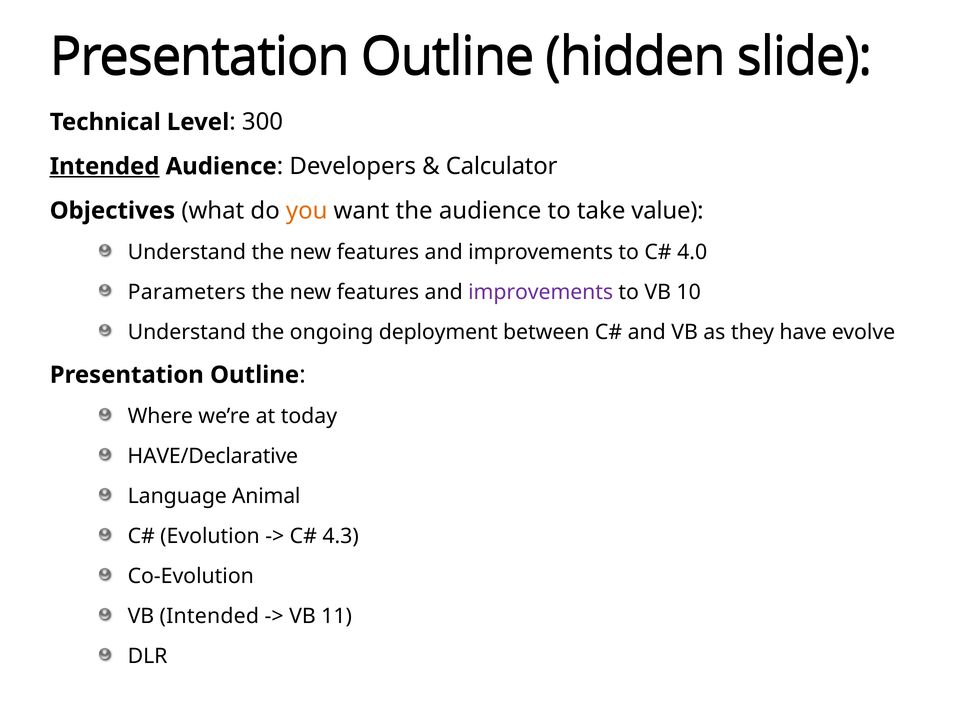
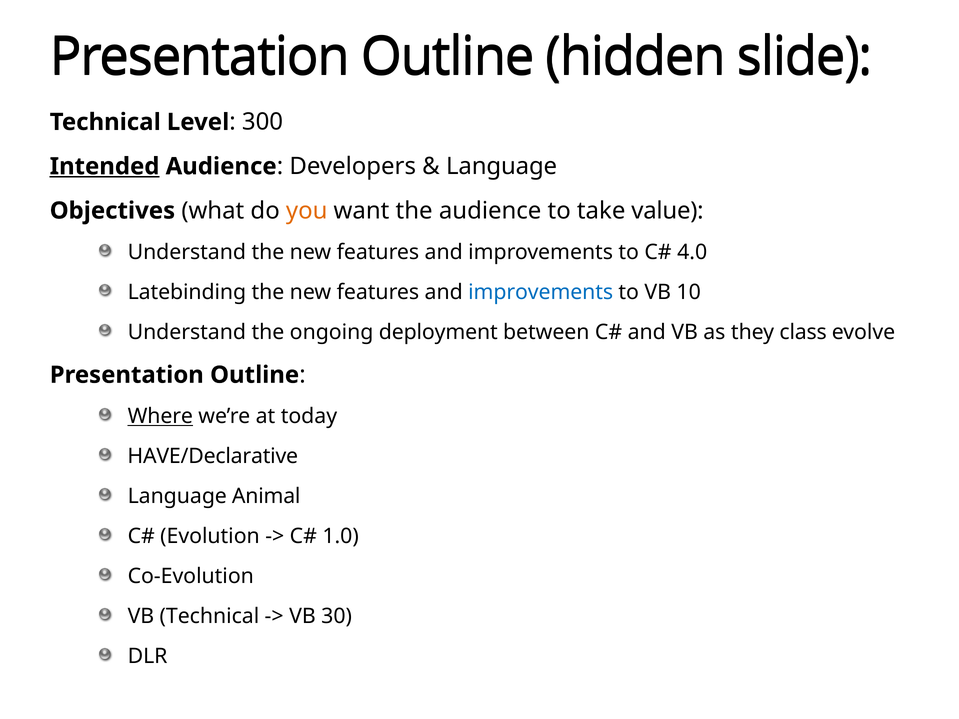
Calculator: Calculator -> Language (502, 166)
Parameters: Parameters -> Latebinding (187, 292)
improvements colour: purple -> blue (541, 292)
have: have -> class (803, 332)
Where underline: none -> present (160, 416)
4.3: 4.3 -> 1.0 (341, 536)
VB Intended: Intended -> Technical (209, 616)
11: 11 -> 30 (337, 616)
